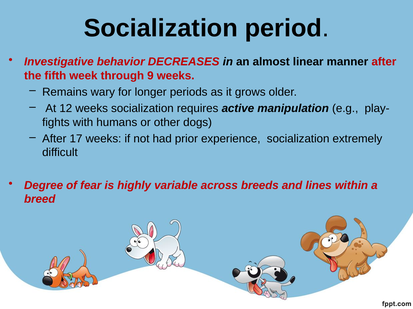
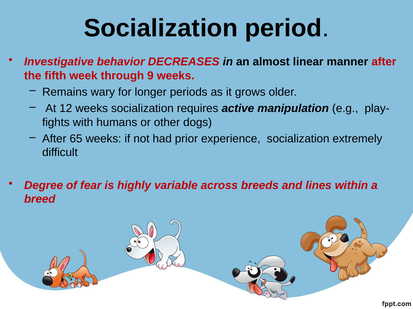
17: 17 -> 65 (76, 139)
